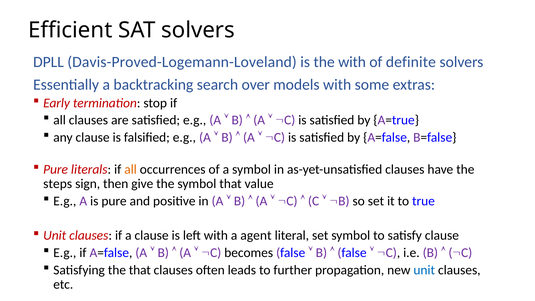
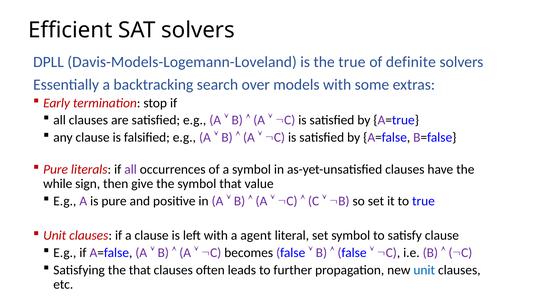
Davis-Proved-Logemann-Loveland: Davis-Proved-Logemann-Loveland -> Davis-Models-Logemann-Loveland (182, 62)
the with: with -> true (352, 62)
all colour: orange -> purple (131, 169)
steps: steps -> while (58, 184)
